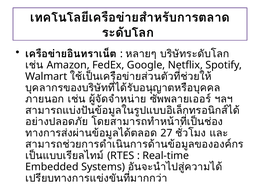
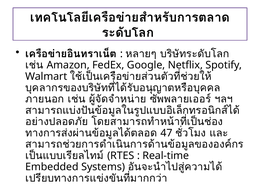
27: 27 -> 47 (167, 133)
